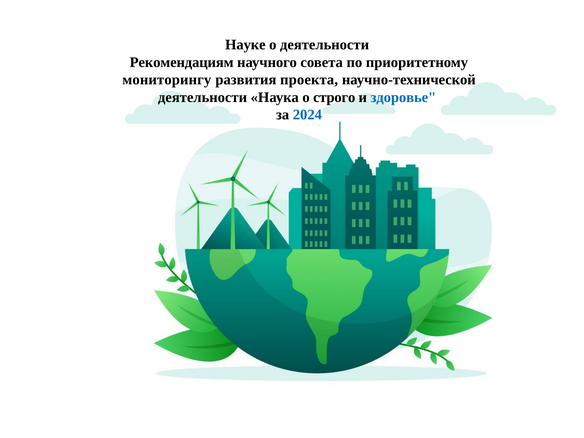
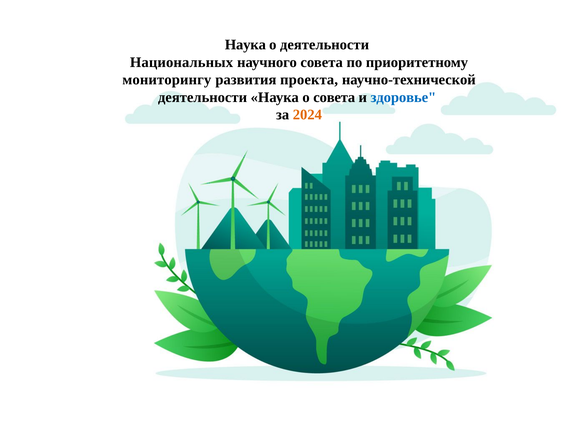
Науке: Науке -> Наука (245, 45)
Рекомендациям: Рекомендациям -> Национальных (182, 62)
о строго: строго -> совета (334, 97)
2024 colour: blue -> orange (307, 115)
